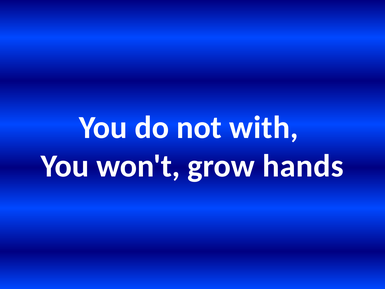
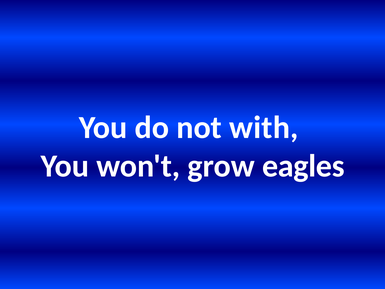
hands: hands -> eagles (303, 166)
